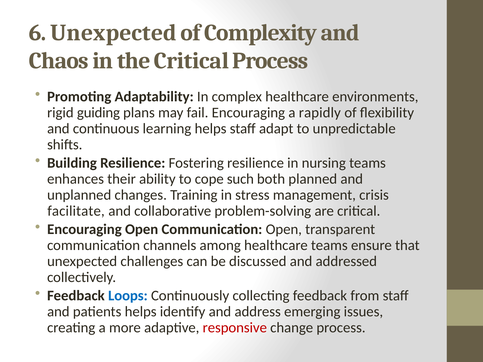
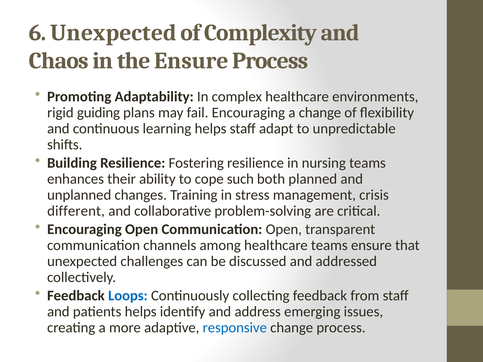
the Critical: Critical -> Ensure (191, 61)
a rapidly: rapidly -> change (320, 113)
facilitate: facilitate -> different (76, 211)
responsive colour: red -> blue (235, 328)
